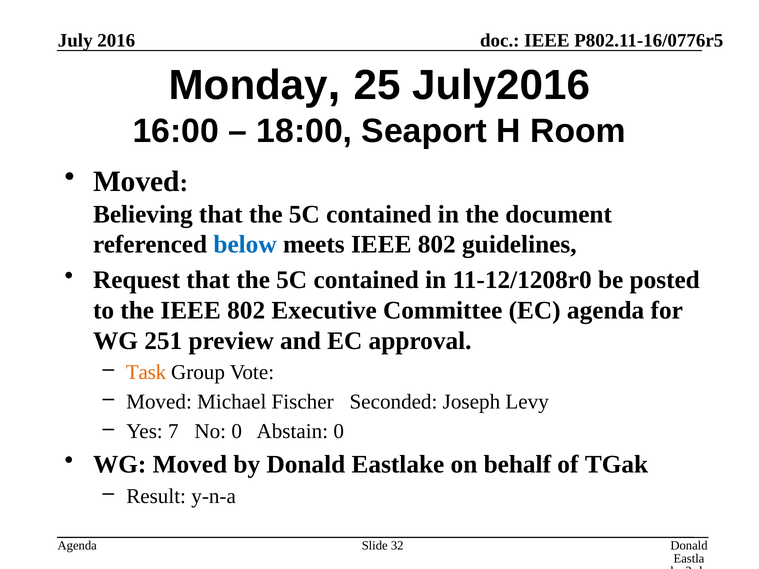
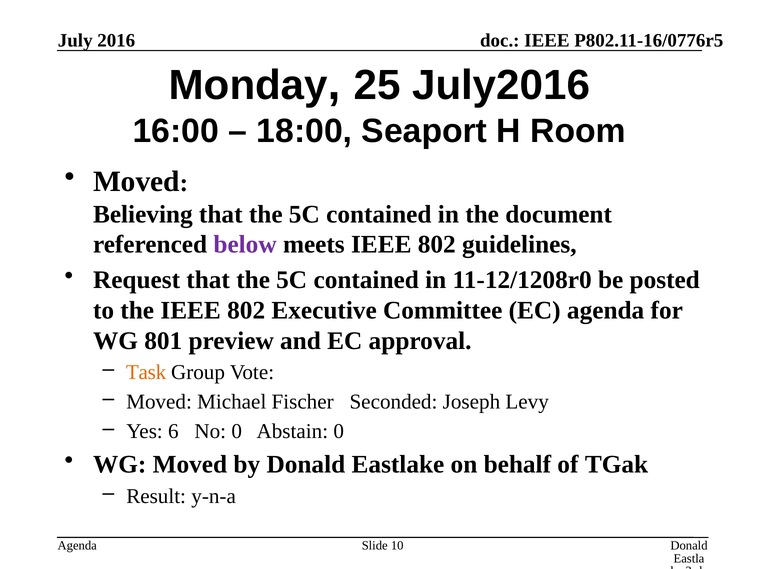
below colour: blue -> purple (245, 245)
251: 251 -> 801 (163, 341)
7: 7 -> 6 (173, 432)
32: 32 -> 10 (397, 546)
